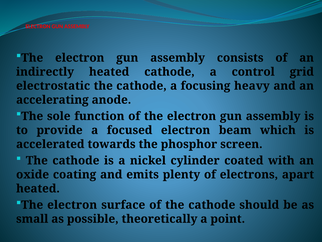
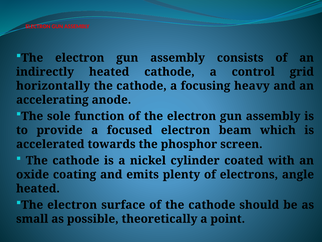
electrostatic: electrostatic -> horizontally (53, 86)
apart: apart -> angle (298, 174)
